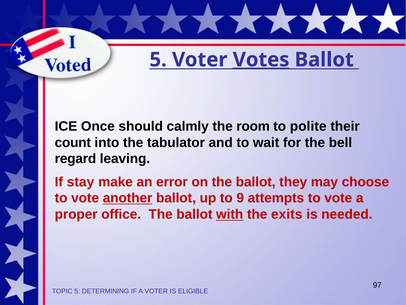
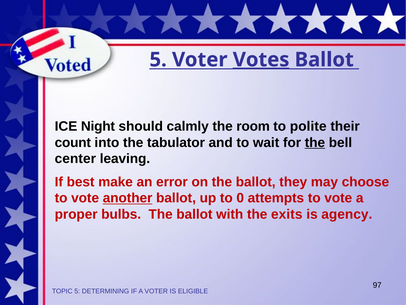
Once: Once -> Night (98, 126)
the underline: none -> present (315, 142)
regard: regard -> center (75, 159)
stay: stay -> best (81, 182)
9: 9 -> 0 (240, 198)
office: office -> bulbs (121, 214)
with underline: present -> none (230, 214)
needed: needed -> agency (347, 214)
